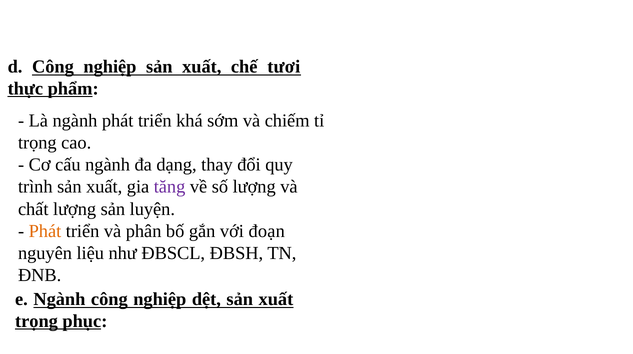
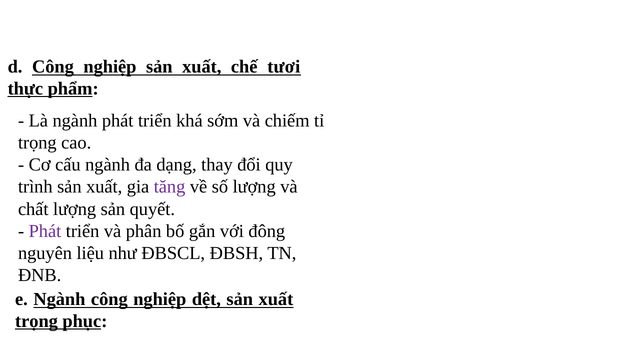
luyện: luyện -> quyết (152, 209)
Phát colour: orange -> purple (45, 231)
đoạn: đoạn -> đông (267, 231)
